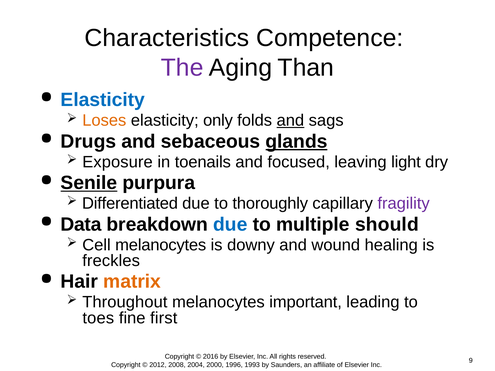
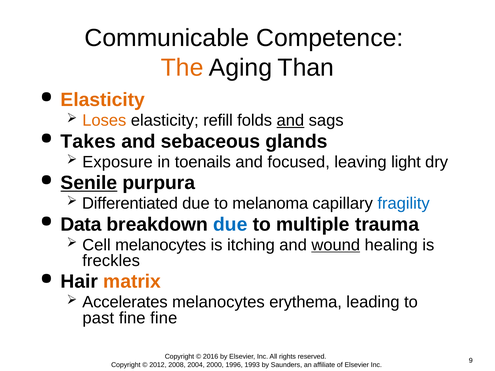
Characteristics: Characteristics -> Communicable (167, 38)
The colour: purple -> orange (182, 68)
Elasticity colour: blue -> orange (103, 100)
only: only -> refill (218, 121)
Drugs: Drugs -> Takes (88, 142)
glands underline: present -> none (296, 142)
thoroughly: thoroughly -> melanoma (270, 204)
fragility colour: purple -> blue (404, 204)
should: should -> trauma (387, 225)
downy: downy -> itching (251, 245)
wound underline: none -> present (336, 245)
Throughout: Throughout -> Accelerates (125, 302)
important: important -> erythema (306, 302)
toes: toes -> past (98, 318)
fine first: first -> fine (164, 318)
